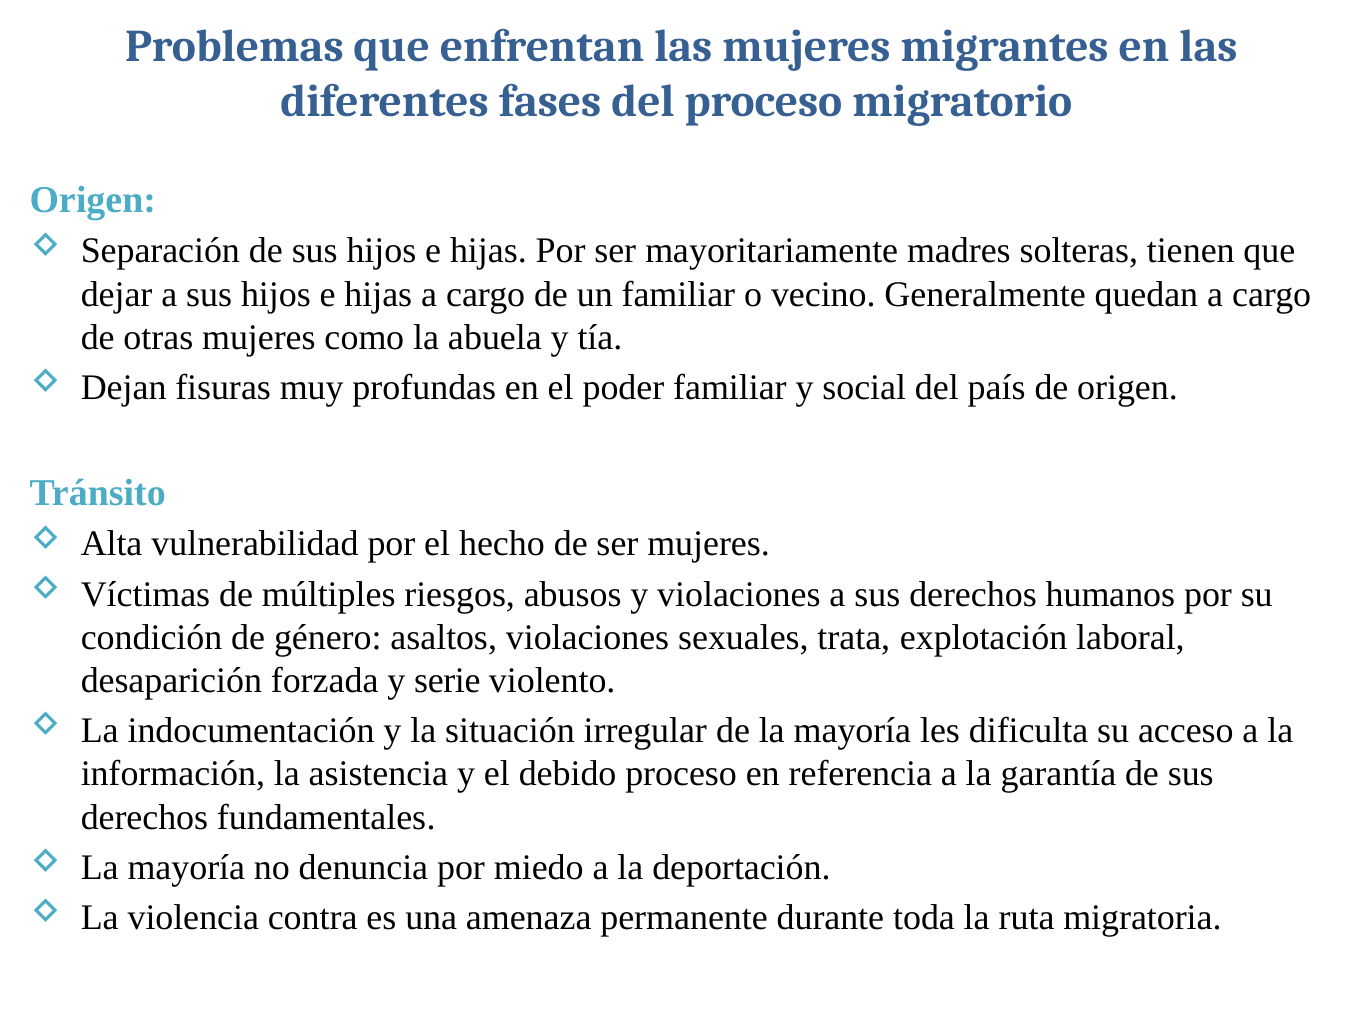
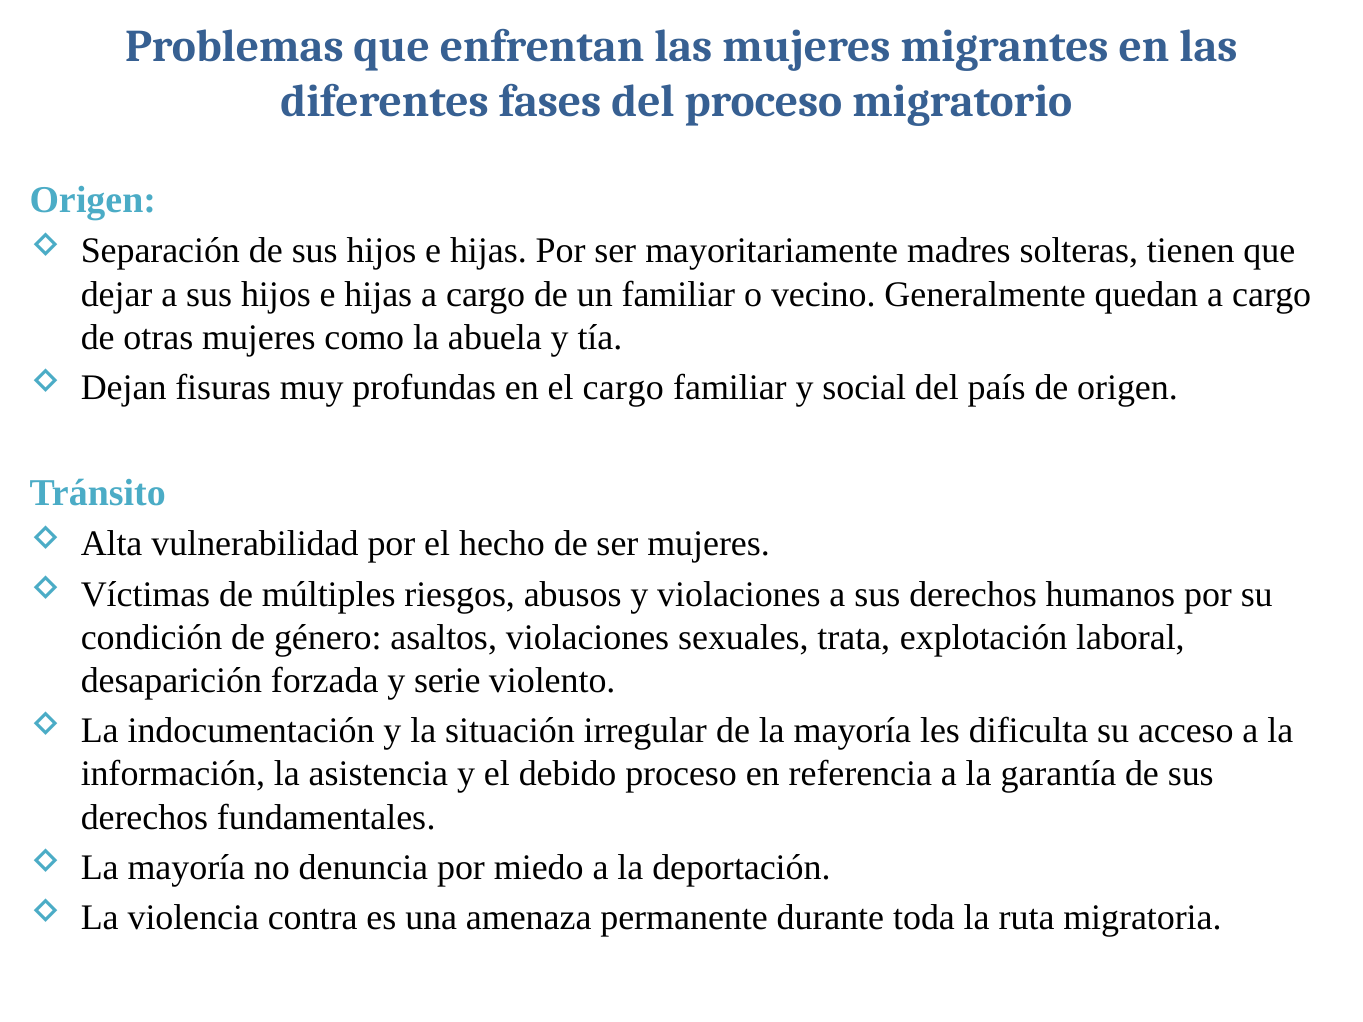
el poder: poder -> cargo (623, 388)
